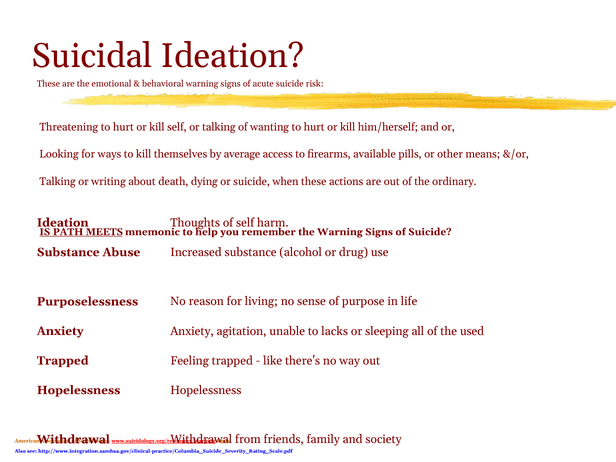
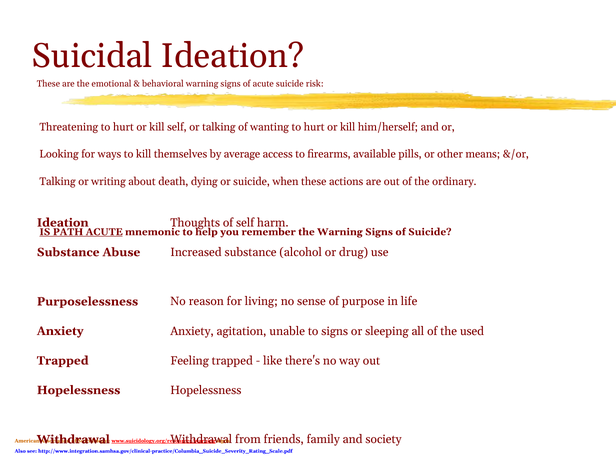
PATH MEETS: MEETS -> ACUTE (104, 232)
to lacks: lacks -> signs (335, 331)
